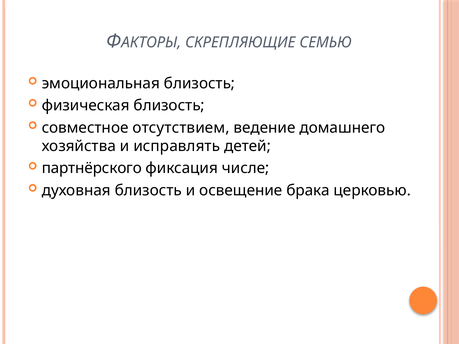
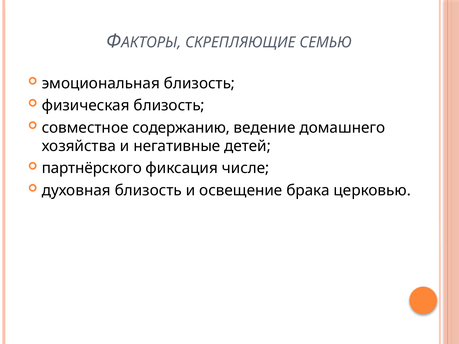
отсутствием: отсутствием -> содержанию (181, 128)
исправлять: исправлять -> негативные (177, 146)
